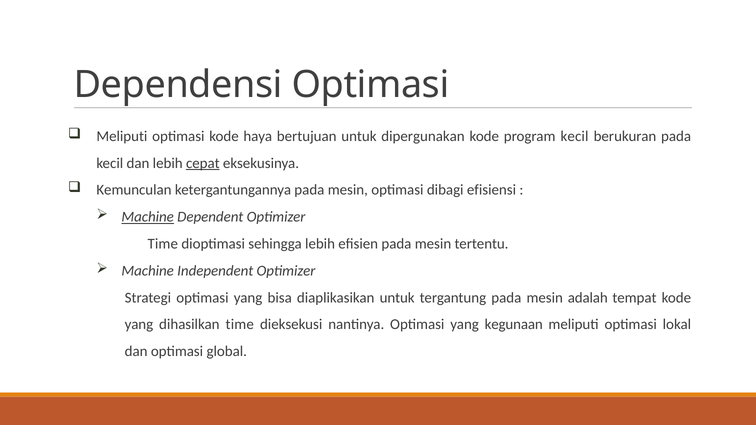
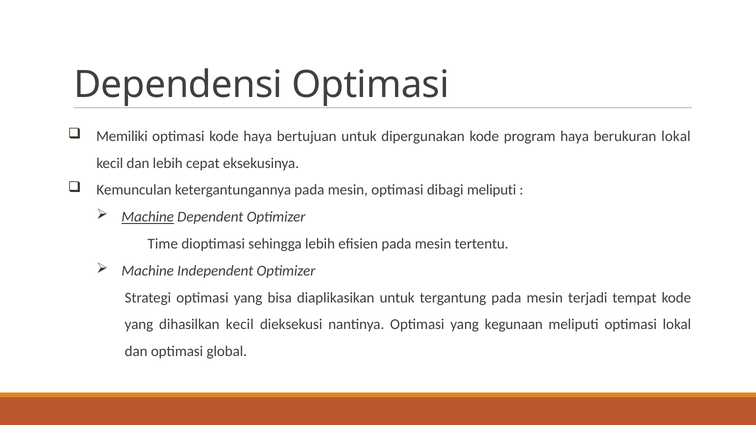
Meliputi: Meliputi -> Memiliki (122, 136)
program kecil: kecil -> haya (575, 136)
berukuran pada: pada -> lokal (676, 136)
cepat underline: present -> none (203, 163)
dibagi efisiensi: efisiensi -> meliputi (492, 190)
adalah: adalah -> terjadi (588, 298)
dihasilkan time: time -> kecil (240, 325)
